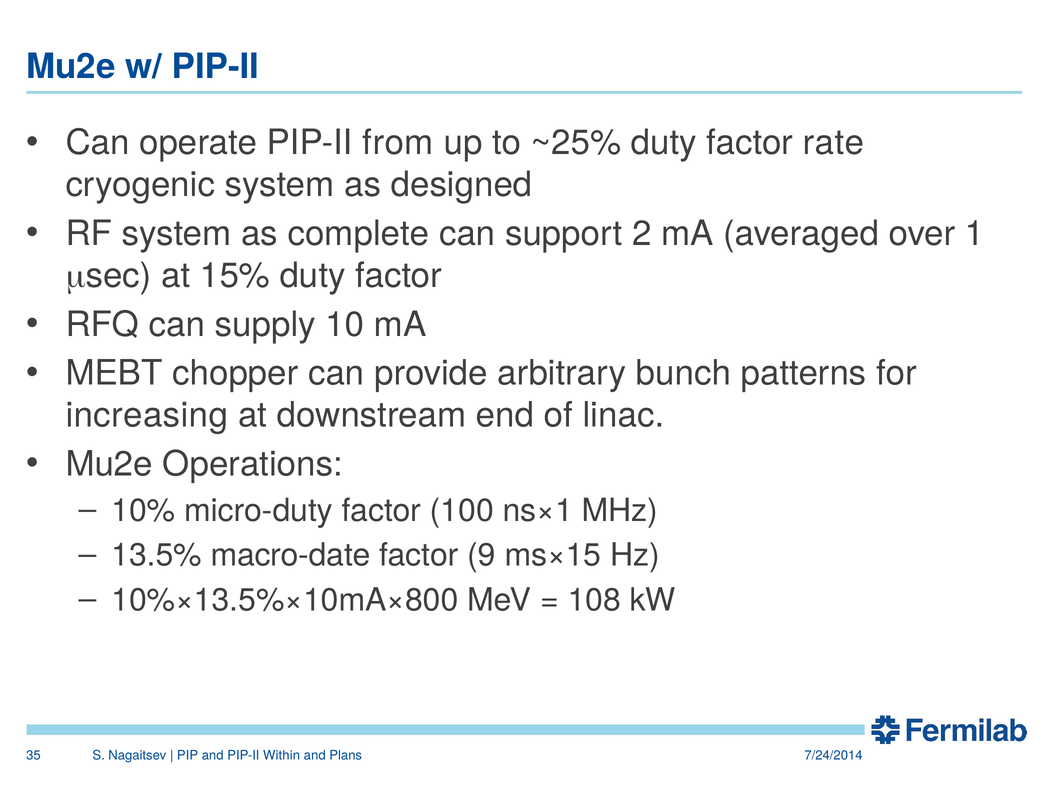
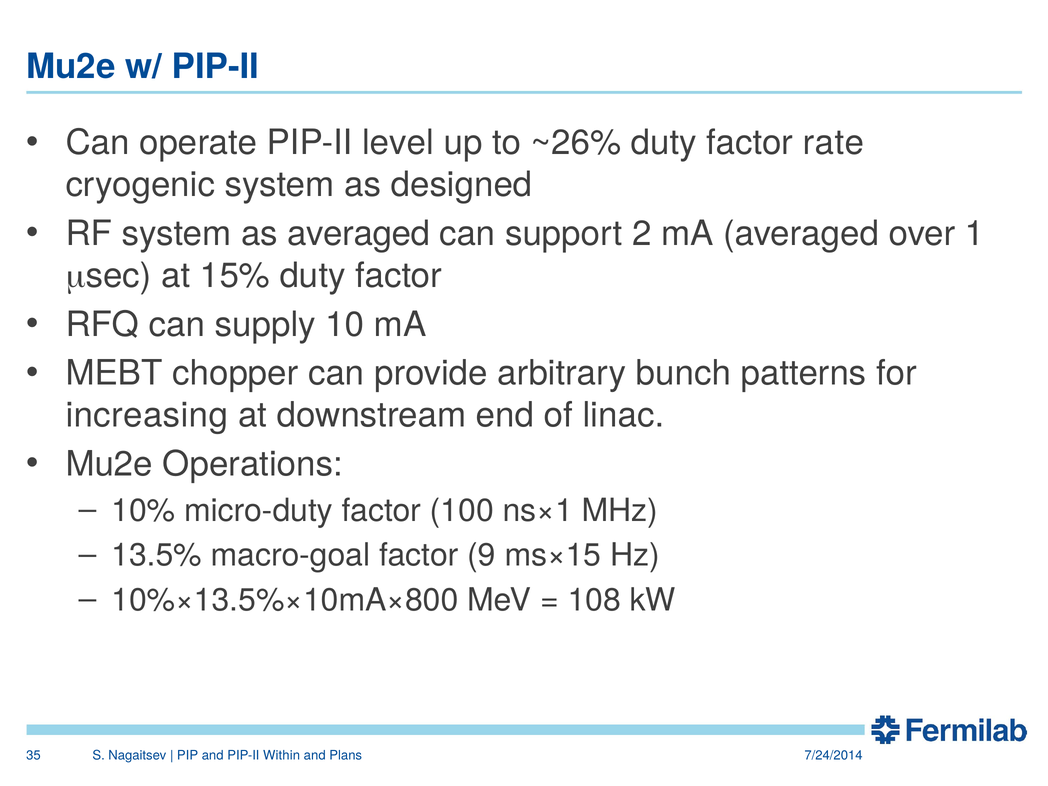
from: from -> level (398, 143)
~25%: ~25% -> ~26% (576, 143)
as complete: complete -> averaged (359, 234)
macro-date: macro-date -> macro-goal (291, 555)
